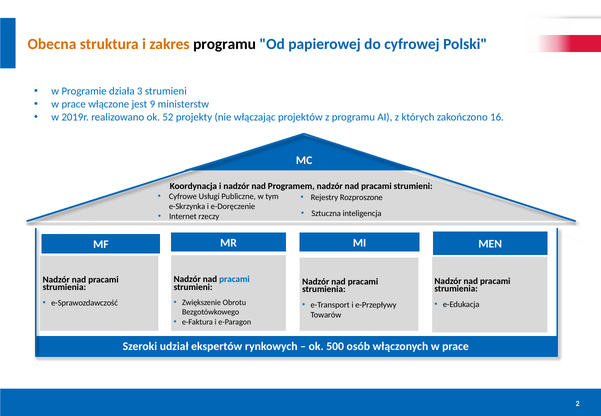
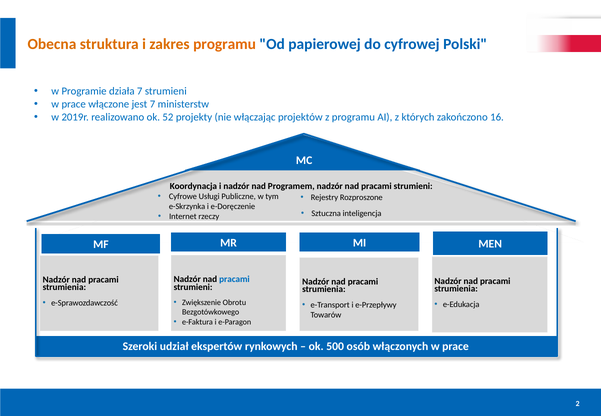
programu colour: black -> orange (225, 44)
działa 3: 3 -> 7 (140, 91)
jest 9: 9 -> 7 (153, 104)
